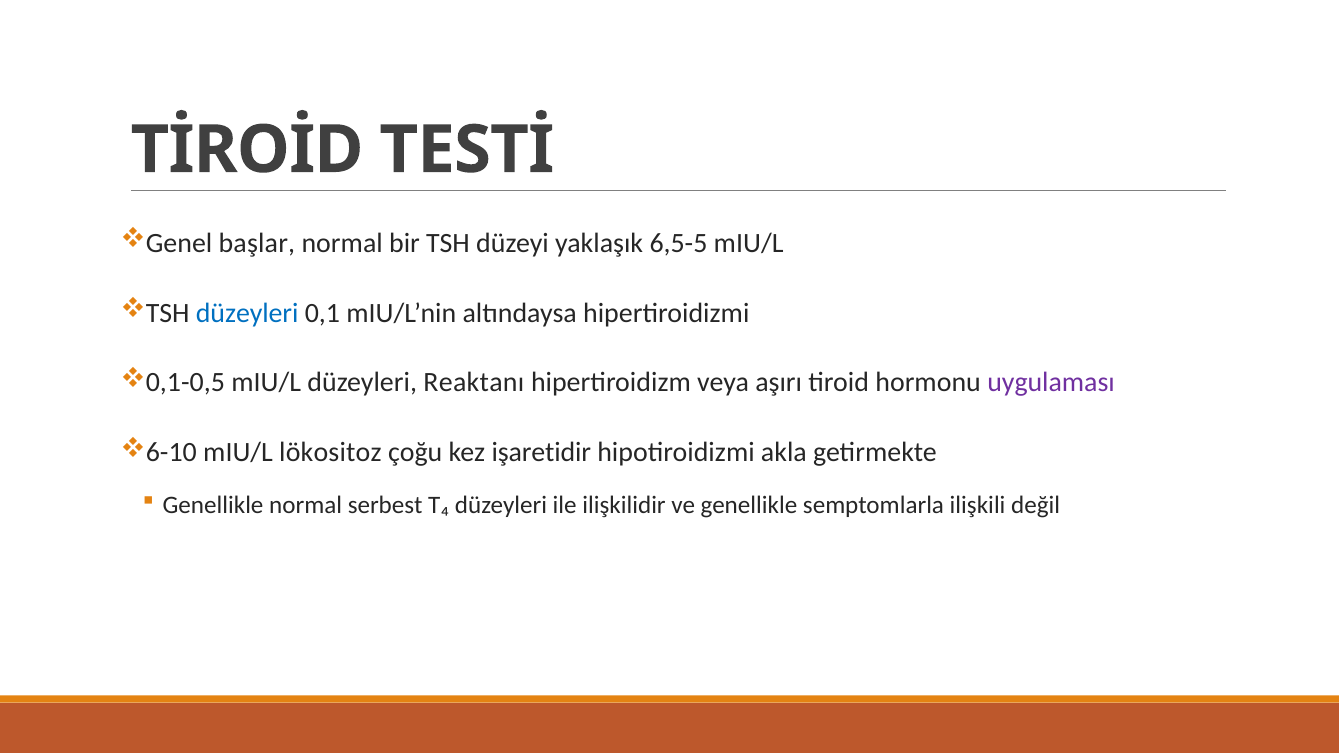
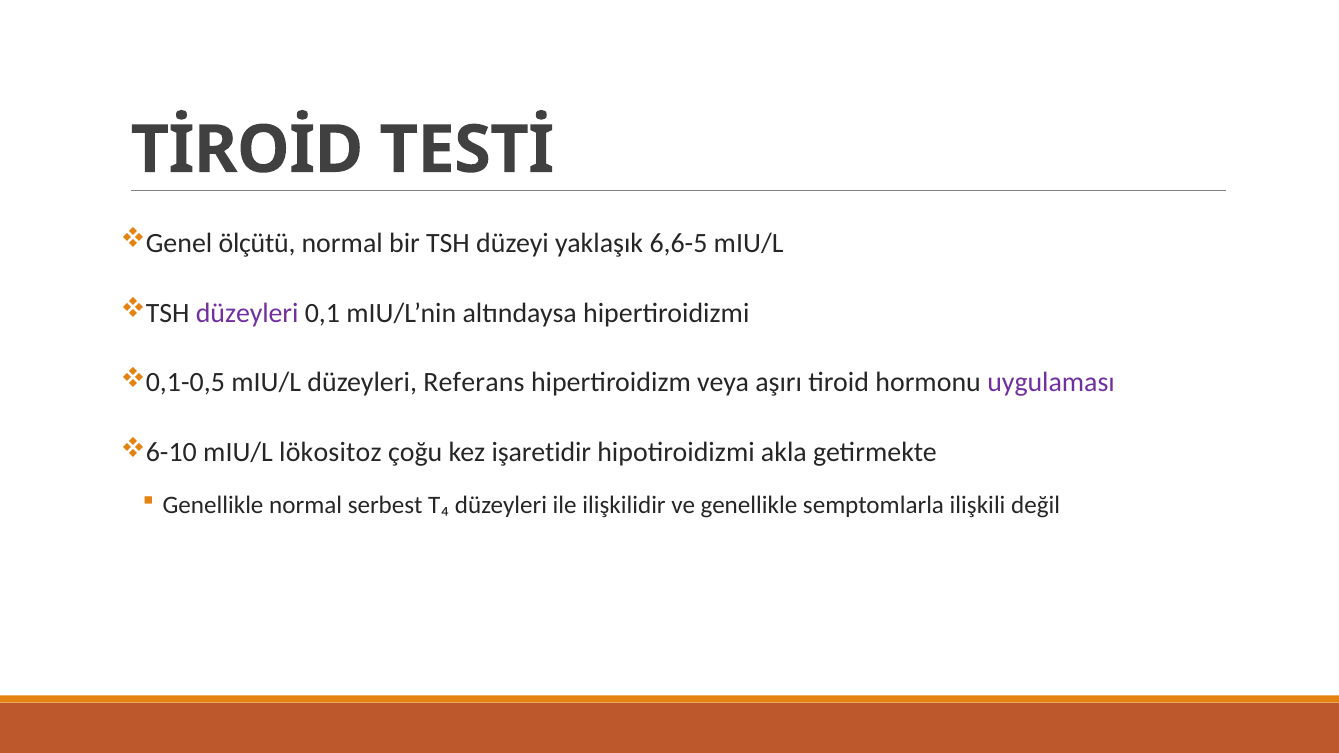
başlar: başlar -> ölçütü (257, 243)
6,5-5: 6,5-5 -> 6,6-5 (678, 243)
düzeyleri colour: blue -> purple (247, 313)
Reaktanı: Reaktanı -> Referans (474, 383)
